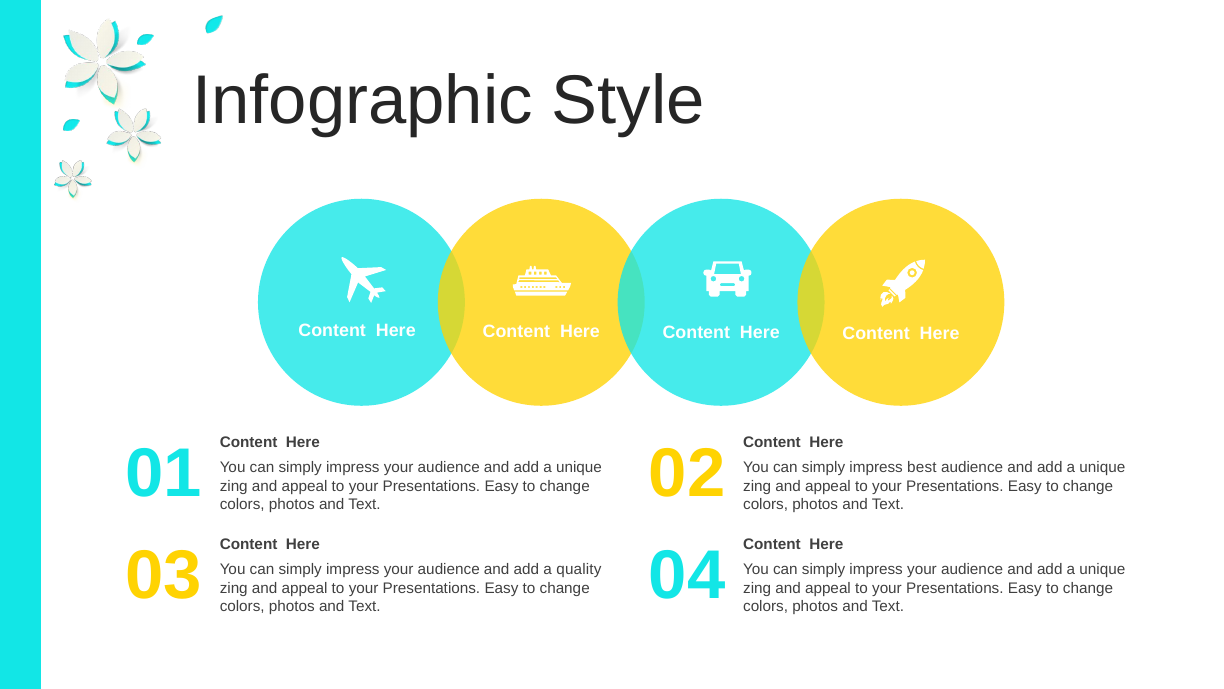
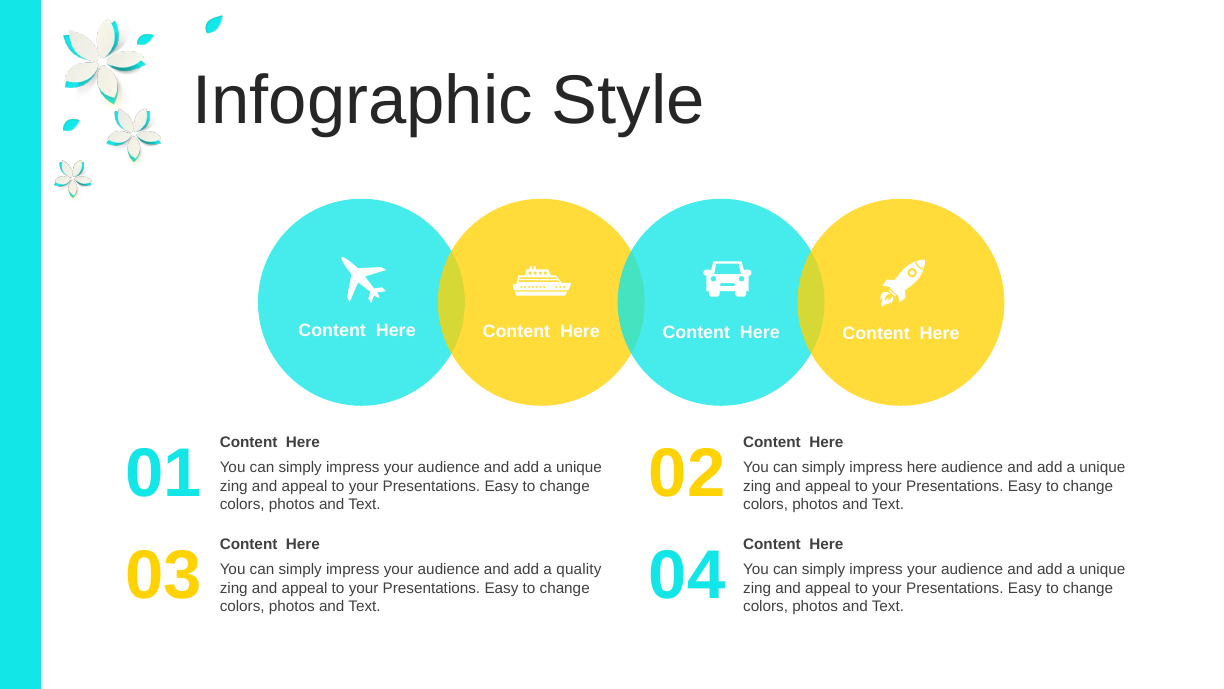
impress best: best -> here (922, 468)
